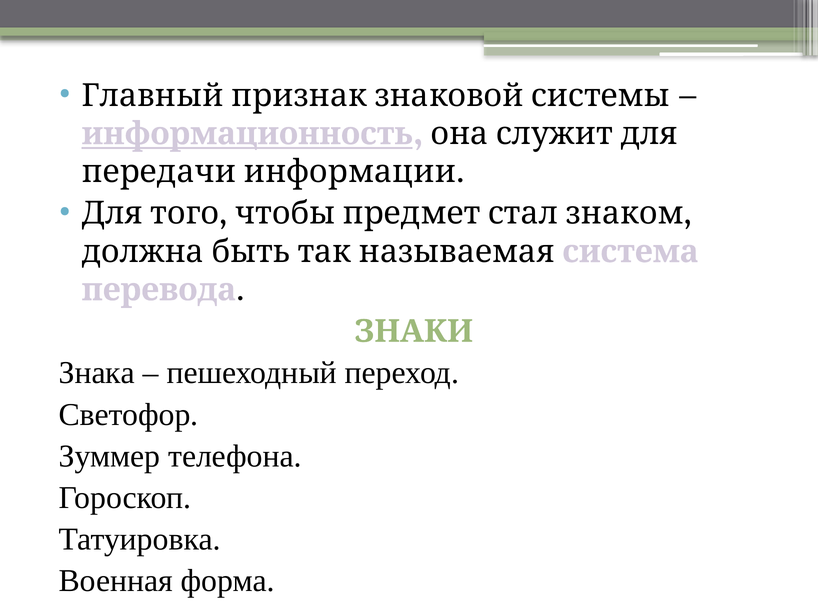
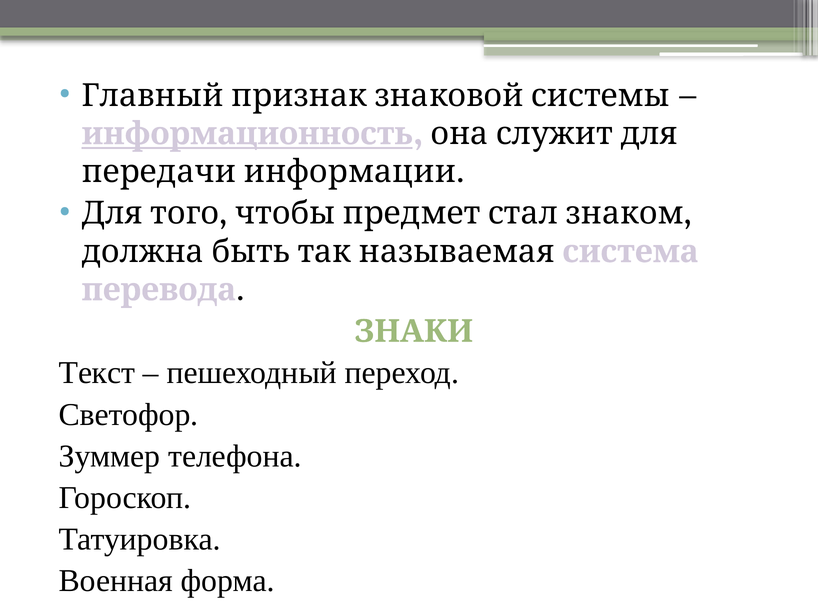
Знака: Знака -> Текст (97, 373)
